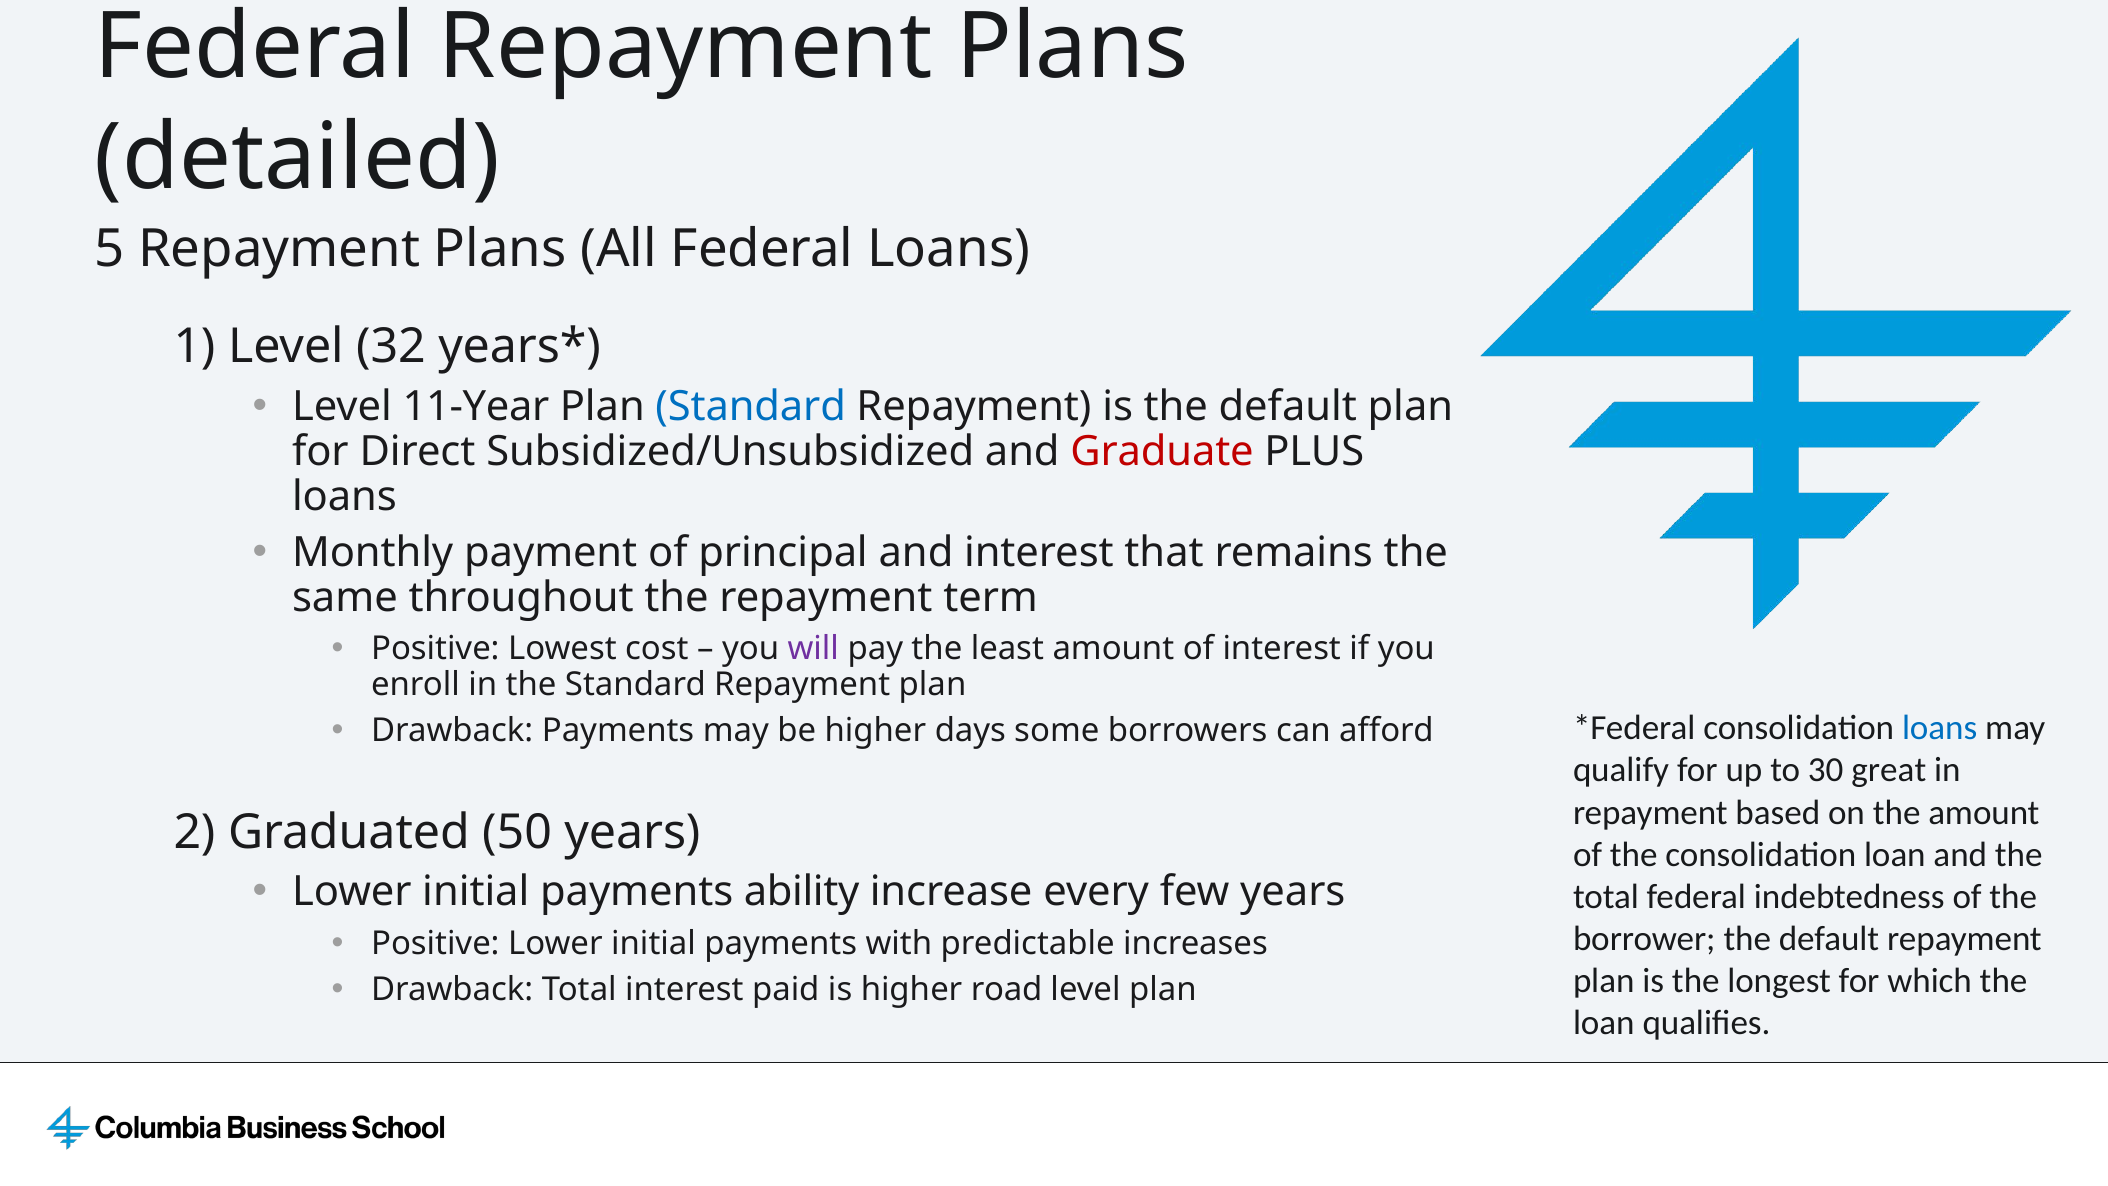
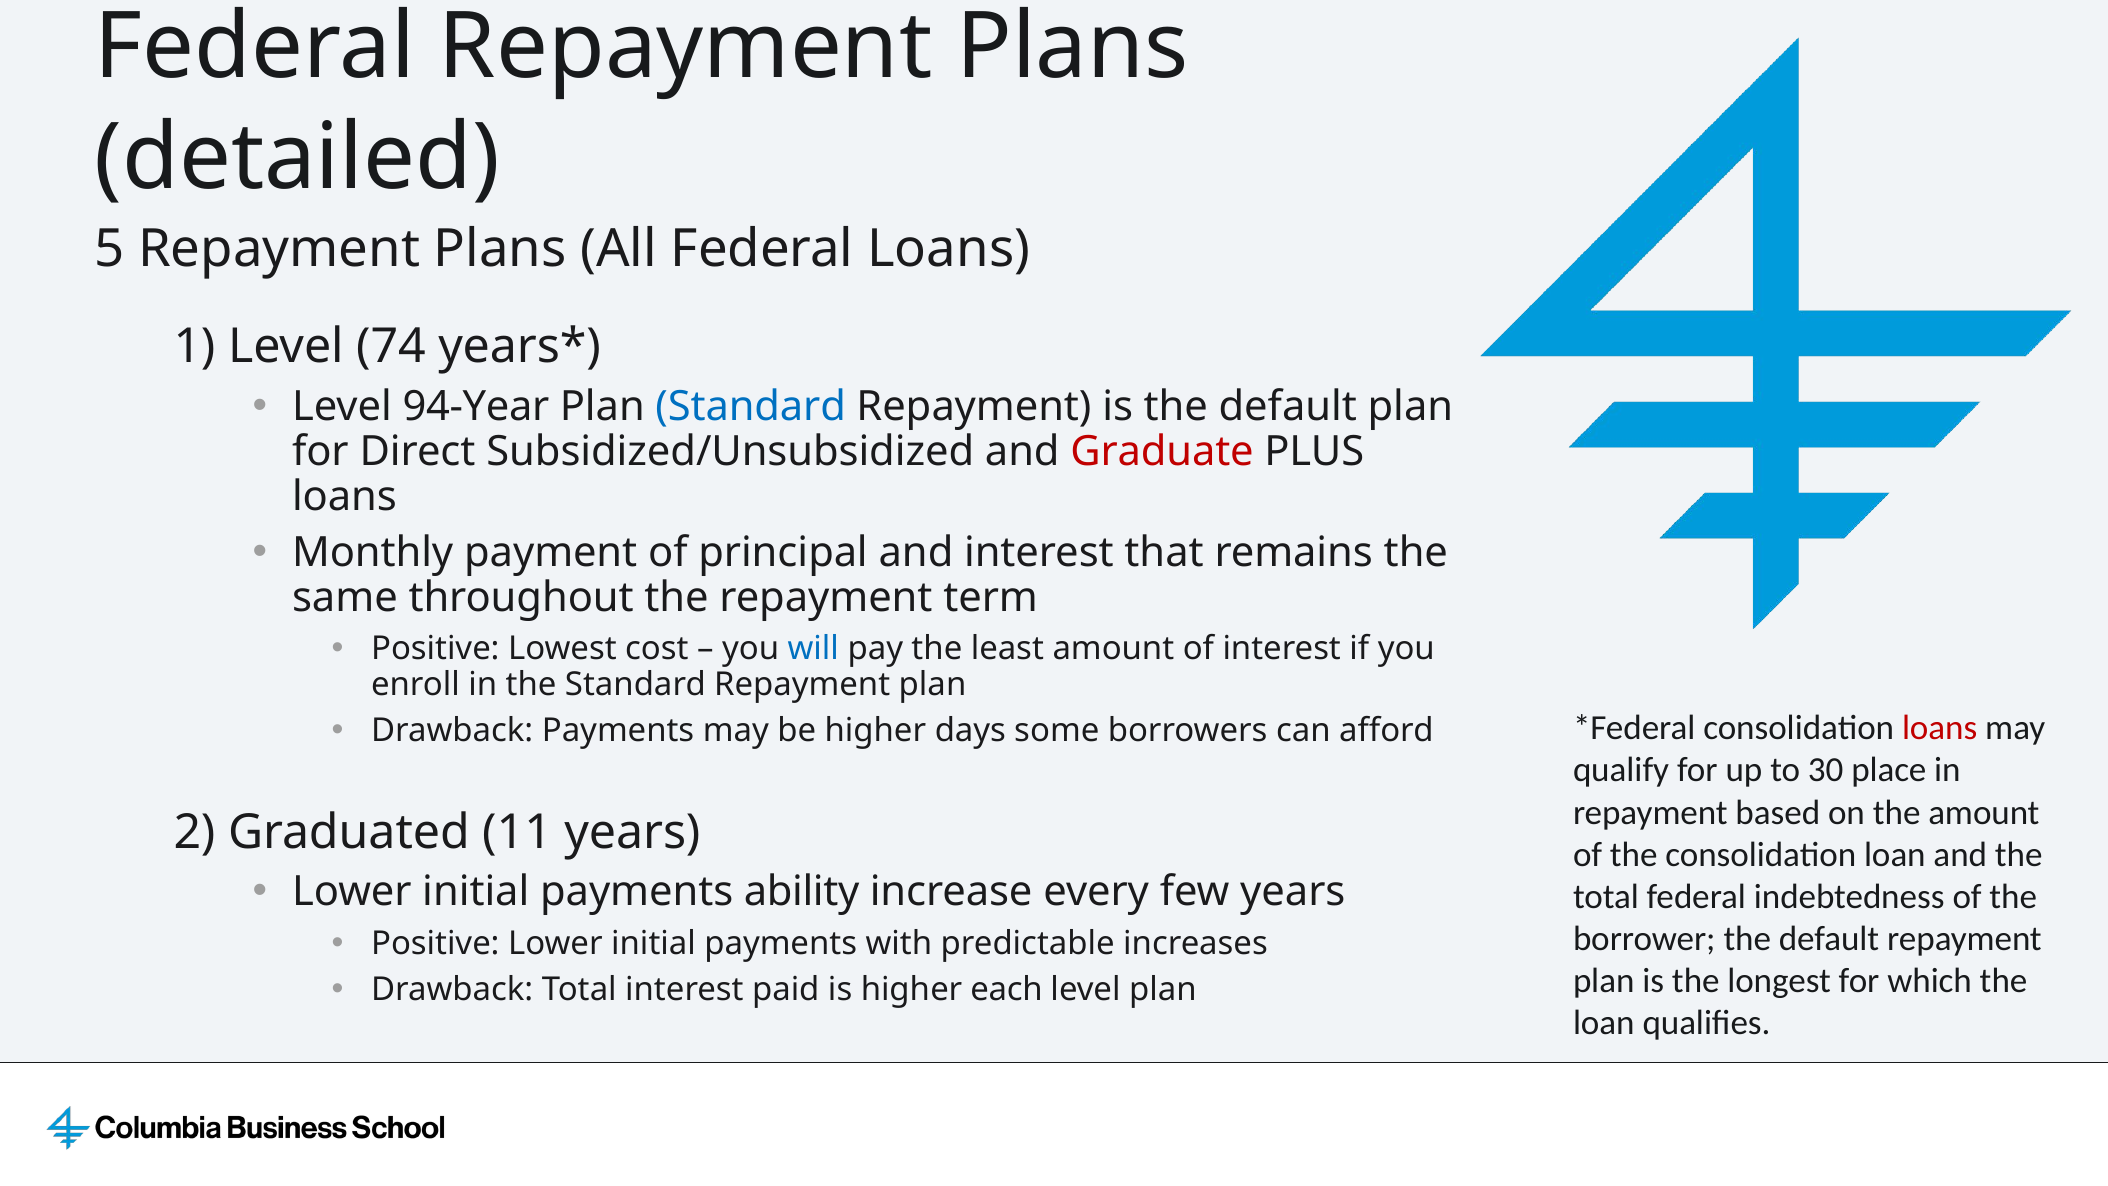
32: 32 -> 74 (391, 347)
11-Year: 11-Year -> 94-Year (476, 406)
will colour: purple -> blue (813, 649)
loans colour: blue -> red (1940, 728)
great: great -> place (1889, 770)
50: 50 -> 11 (517, 832)
road: road -> each (1007, 990)
